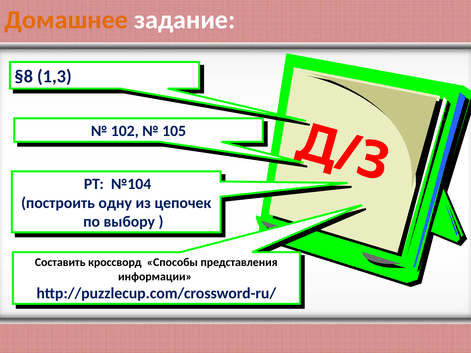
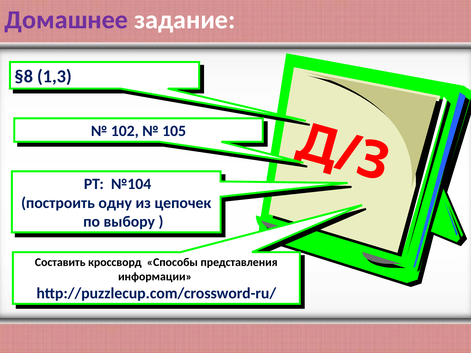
Домашнее colour: orange -> purple (66, 20)
